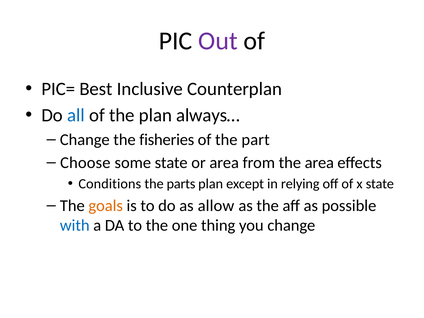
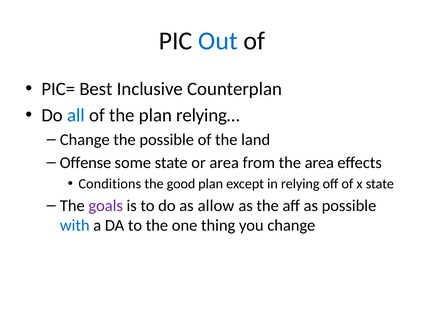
Out colour: purple -> blue (218, 41)
always…: always… -> relying… (208, 115)
the fisheries: fisheries -> possible (167, 140)
part: part -> land (256, 140)
Choose: Choose -> Offense (85, 163)
parts: parts -> good (181, 184)
goals colour: orange -> purple (106, 206)
